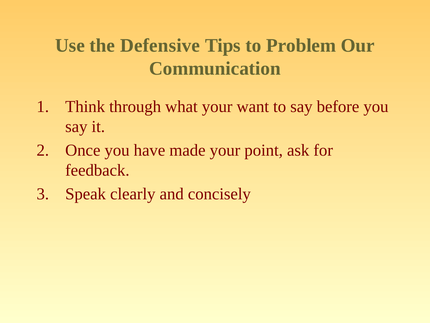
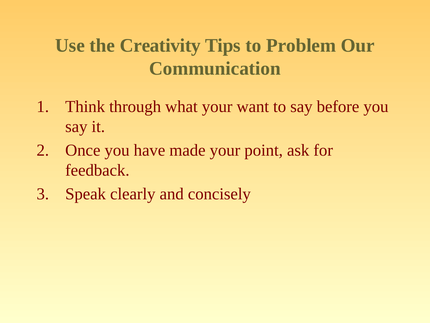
Defensive: Defensive -> Creativity (160, 45)
